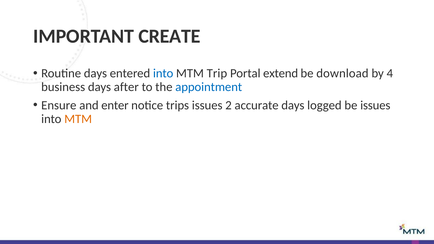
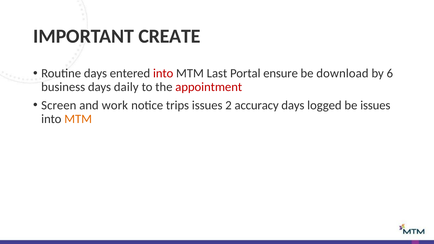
into colour: blue -> red (163, 73)
Trip: Trip -> Last (217, 73)
extend: extend -> ensure (281, 73)
4: 4 -> 6 (390, 73)
after: after -> daily (126, 87)
appointment colour: blue -> red (209, 87)
Ensure: Ensure -> Screen (59, 105)
enter: enter -> work (115, 105)
accurate: accurate -> accuracy (257, 105)
